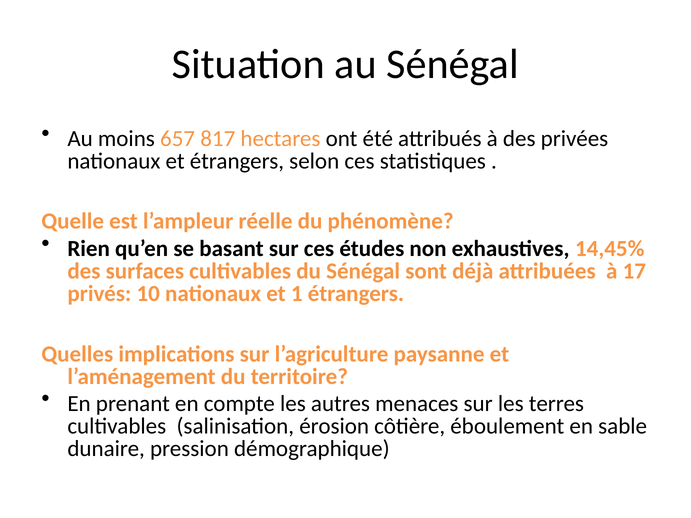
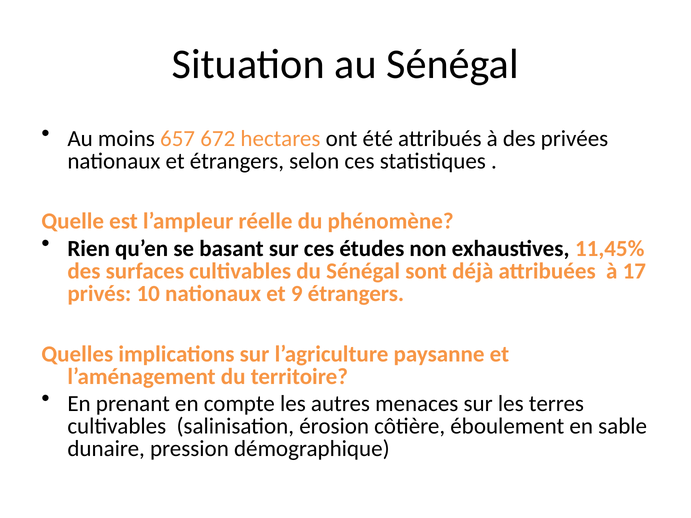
817: 817 -> 672 (218, 139)
14,45%: 14,45% -> 11,45% (610, 249)
1: 1 -> 9 (297, 294)
